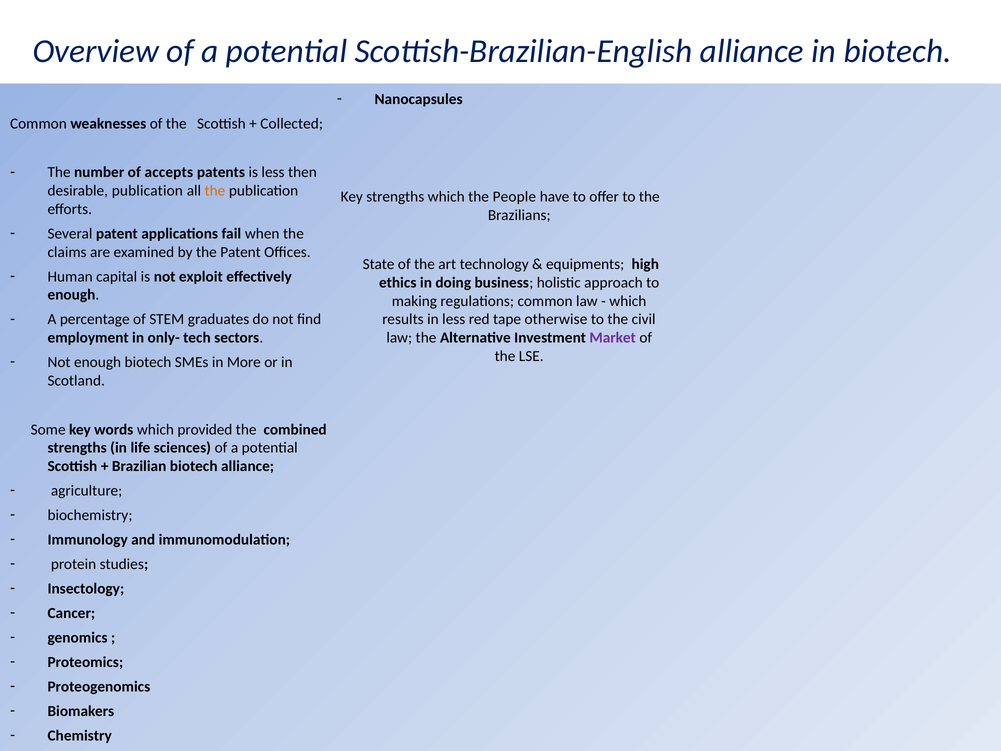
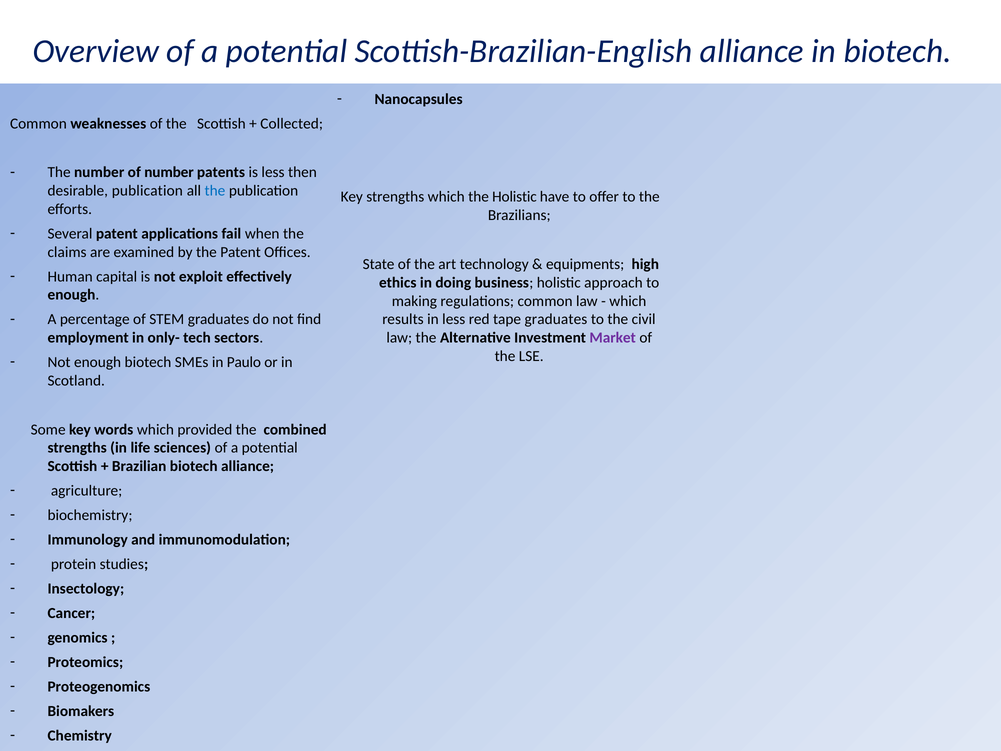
of accepts: accepts -> number (169, 172)
the colour: orange -> blue (215, 191)
the People: People -> Holistic (515, 197)
tape otherwise: otherwise -> graduates (556, 319)
More: More -> Paulo (244, 362)
